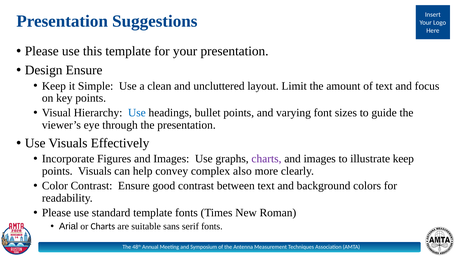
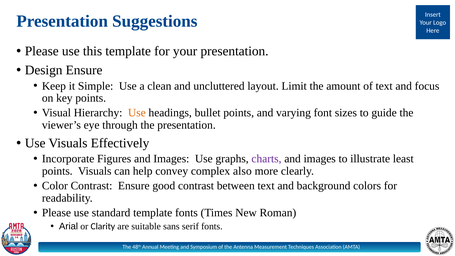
Use colour: blue -> orange (137, 113)
illustrate keep: keep -> least (403, 159)
or Charts: Charts -> Clarity (103, 226)
